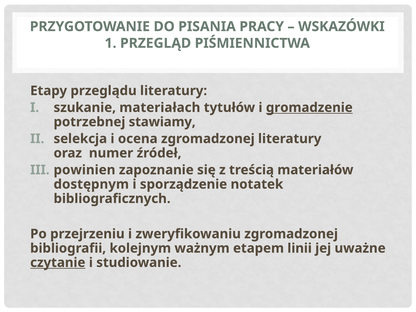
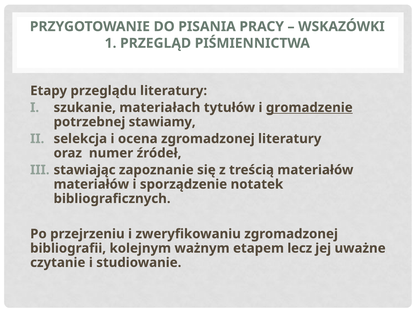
powinien: powinien -> stawiając (85, 170)
dostępnym: dostępnym -> materiałów (91, 184)
linii: linii -> lecz (300, 248)
czytanie underline: present -> none (58, 263)
